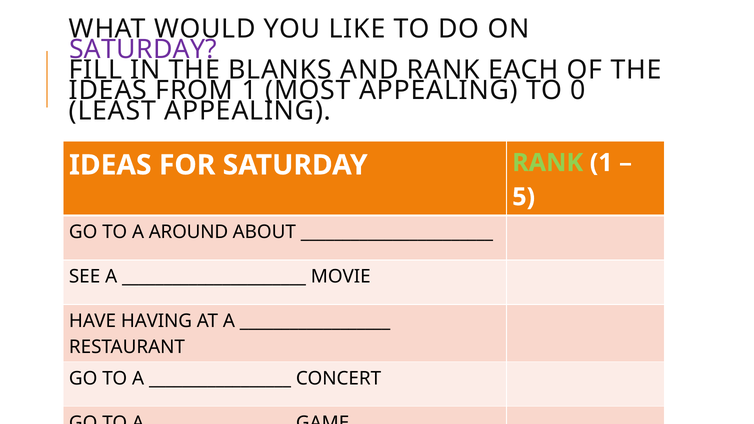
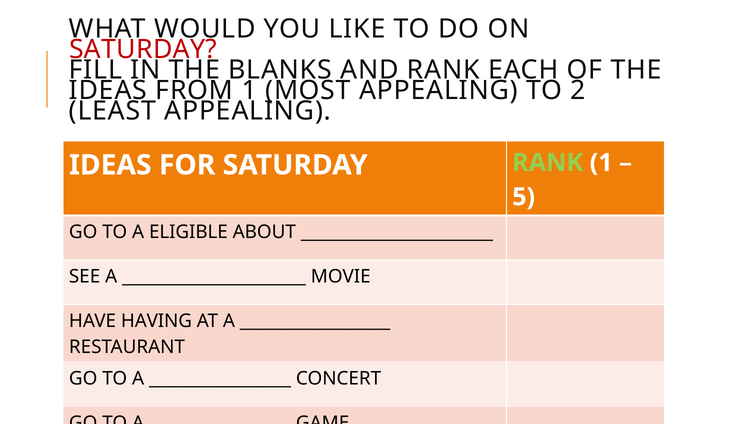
SATURDAY colour: purple -> red (143, 50)
0: 0 -> 2 (578, 91)
AROUND: AROUND -> ELIGIBLE (188, 232)
